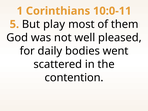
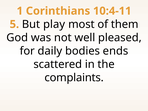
10:0-11: 10:0-11 -> 10:4-11 (112, 11)
went: went -> ends (116, 51)
contention: contention -> complaints (74, 78)
